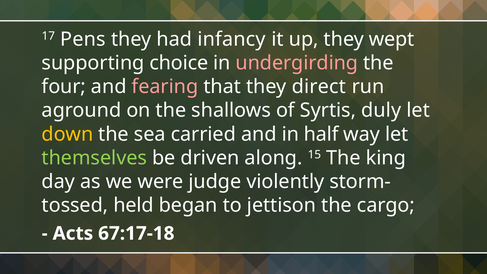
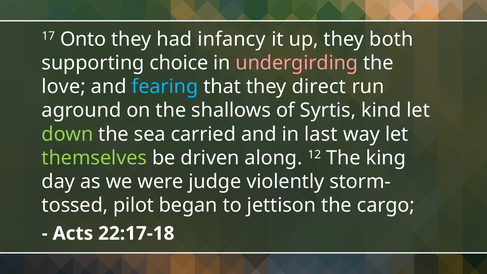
Pens: Pens -> Onto (83, 39)
wept: wept -> both (391, 39)
four: four -> love (64, 87)
fearing colour: pink -> light blue (165, 87)
duly: duly -> kind (381, 110)
down colour: yellow -> light green (67, 134)
half: half -> last (321, 134)
15: 15 -> 12 (314, 155)
held: held -> pilot (134, 205)
67:17-18: 67:17-18 -> 22:17-18 (136, 233)
